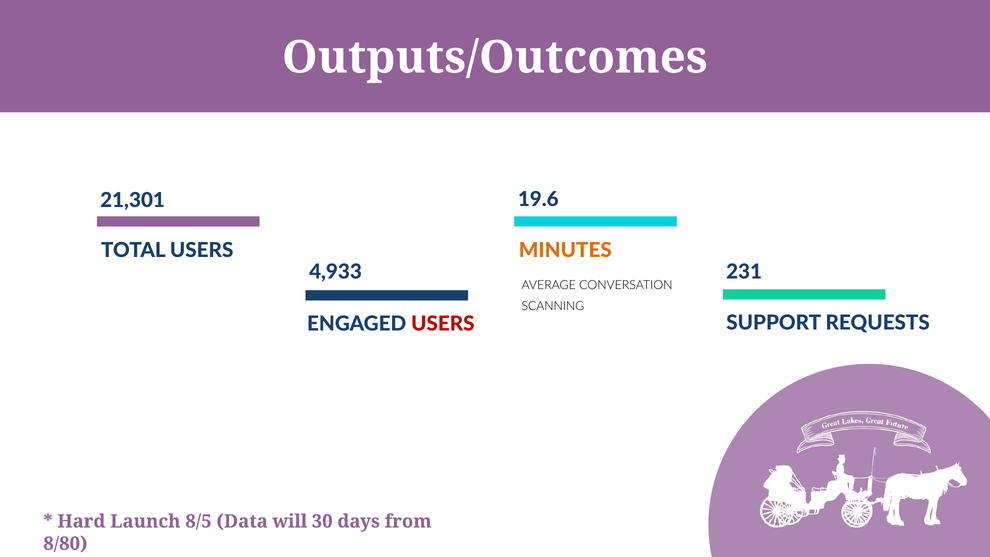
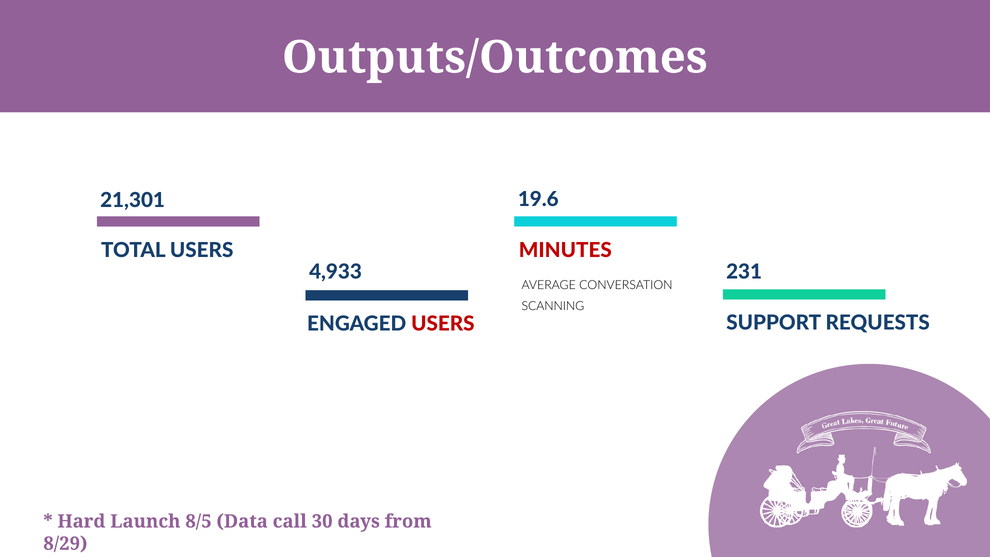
MINUTES colour: orange -> red (565, 250)
will: will -> call (290, 521)
8/80: 8/80 -> 8/29 (65, 544)
